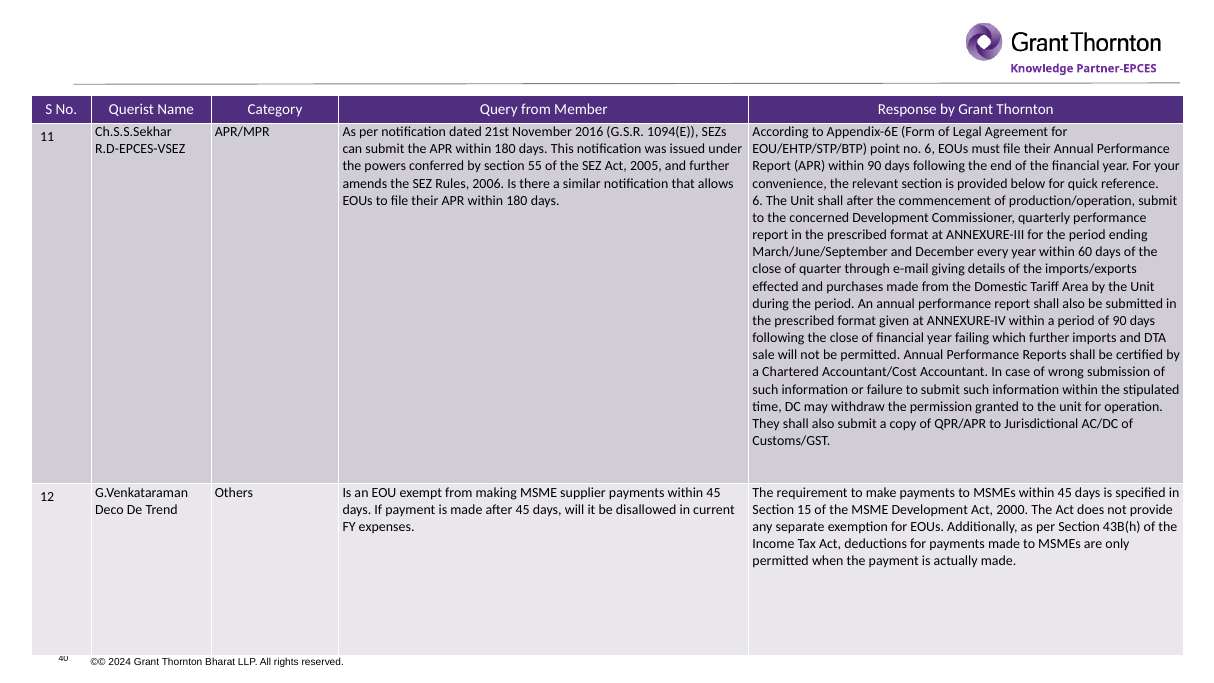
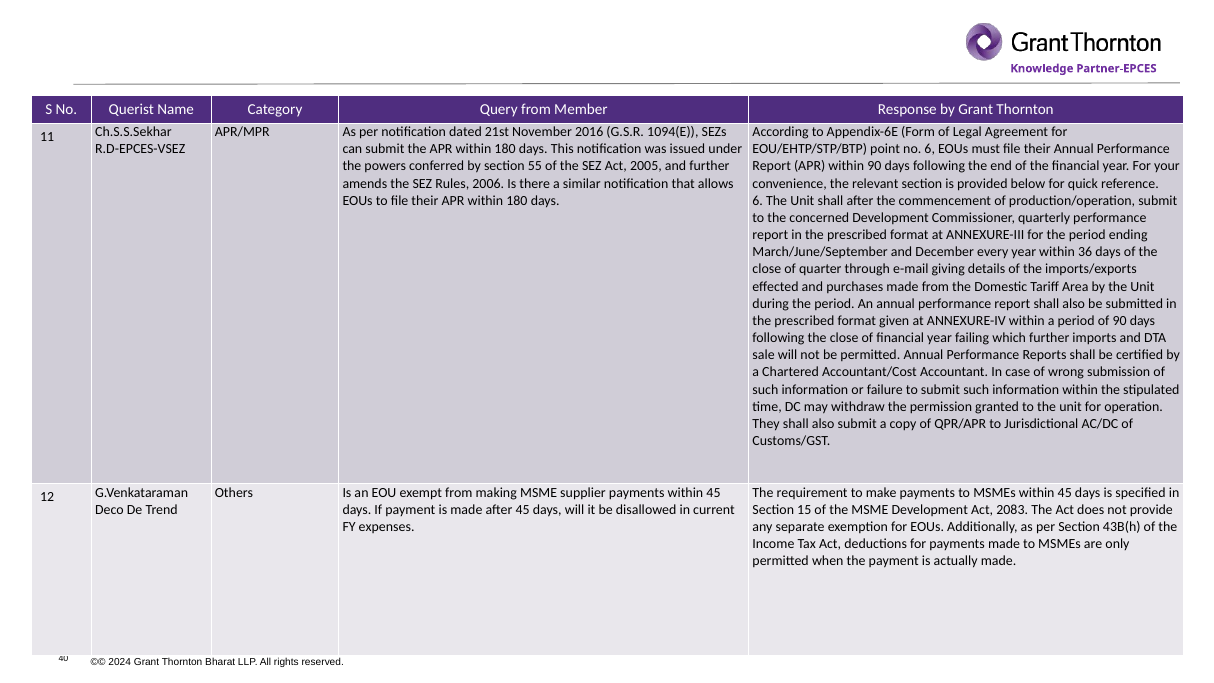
60: 60 -> 36 (1085, 252)
2000: 2000 -> 2083 (1012, 510)
